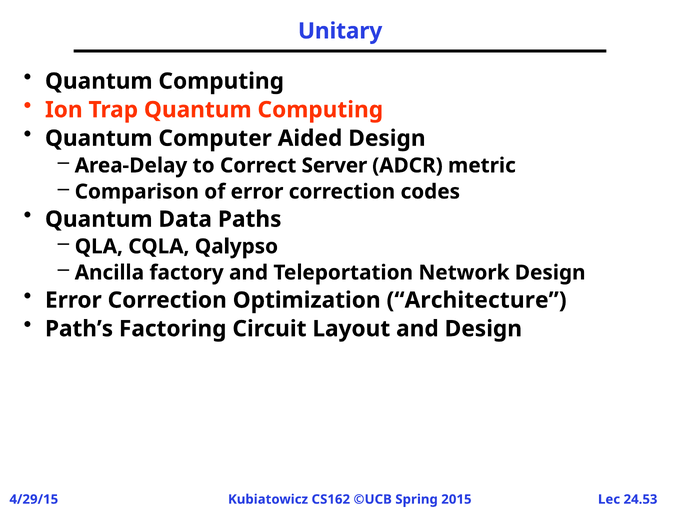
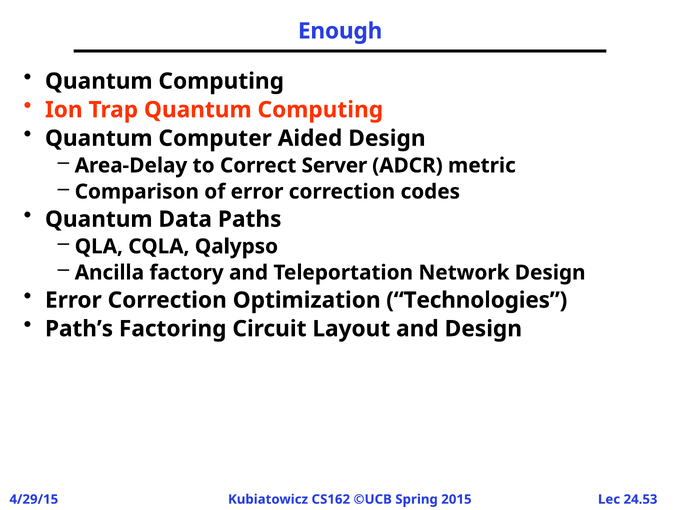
Unitary: Unitary -> Enough (340, 31)
Architecture: Architecture -> Technologies (477, 300)
